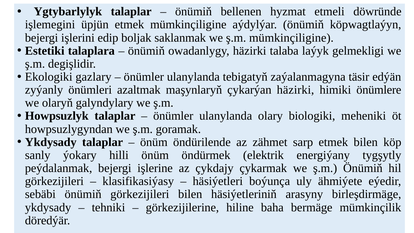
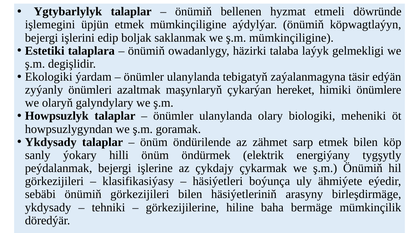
gazlary: gazlary -> ýardam (94, 77)
çykarýan häzirki: häzirki -> hereket (296, 90)
